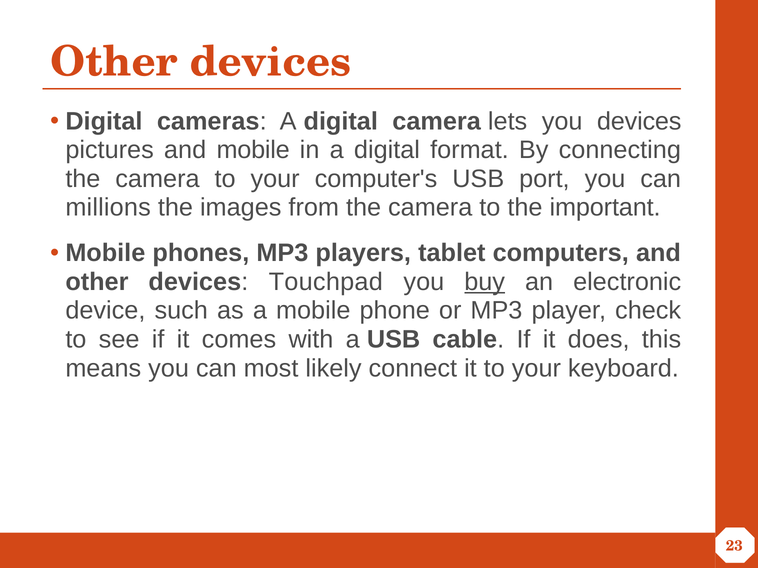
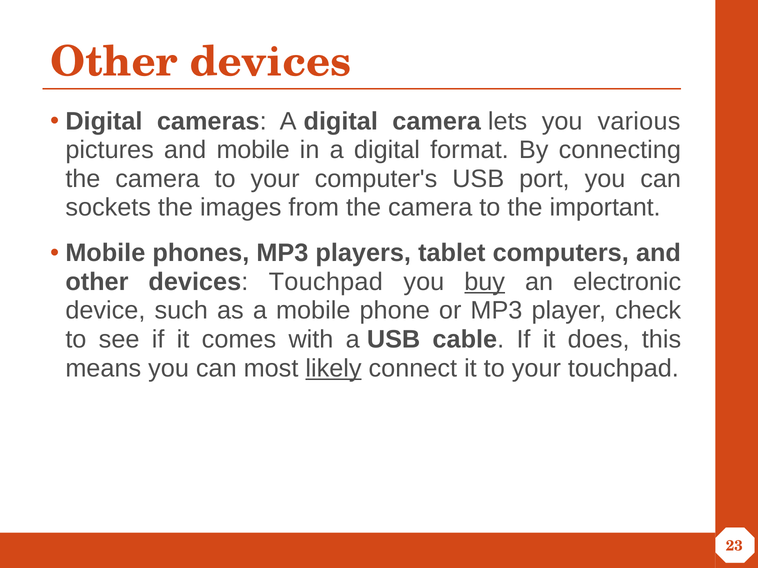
you devices: devices -> various (639, 121)
millions: millions -> sockets (108, 208)
likely underline: none -> present (333, 369)
your keyboard: keyboard -> touchpad (623, 369)
